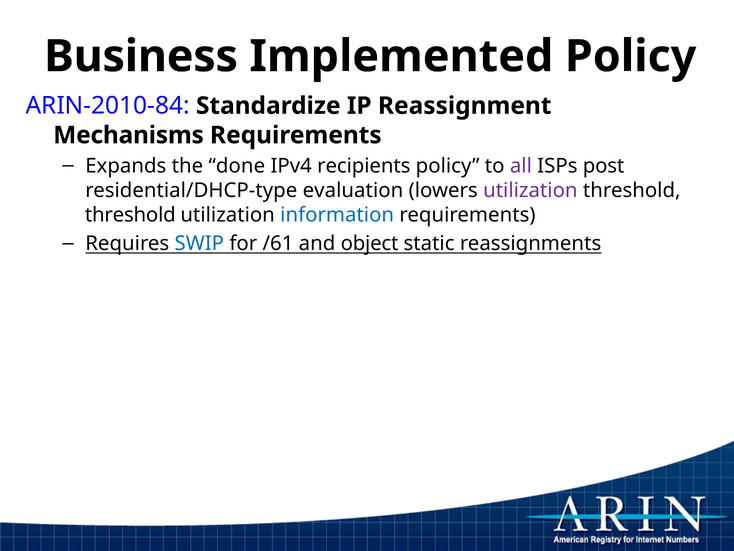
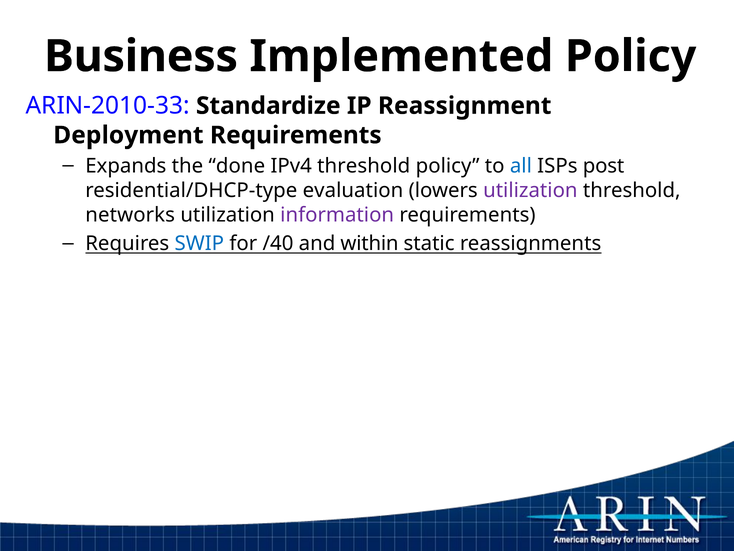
ARIN-2010-84: ARIN-2010-84 -> ARIN-2010-33 (108, 106)
Mechanisms: Mechanisms -> Deployment (128, 135)
IPv4 recipients: recipients -> threshold (364, 166)
all colour: purple -> blue (521, 166)
threshold: threshold -> networks (130, 215)
information colour: blue -> purple (337, 215)
/61: /61 -> /40 (278, 243)
object: object -> within (370, 243)
